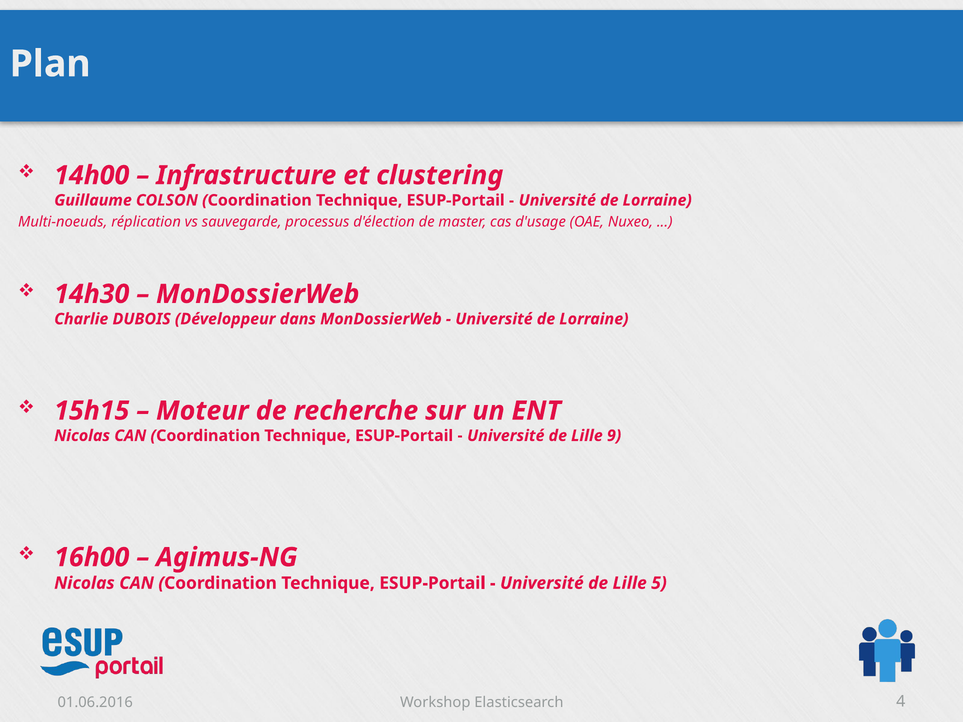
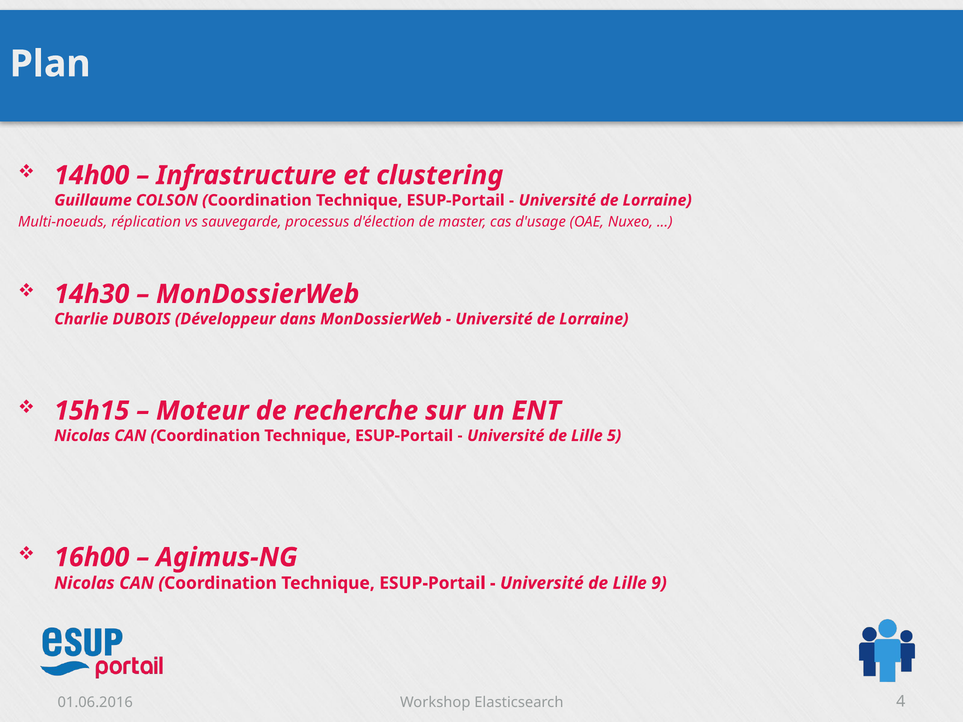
9: 9 -> 5 (614, 436)
5: 5 -> 9 (659, 583)
